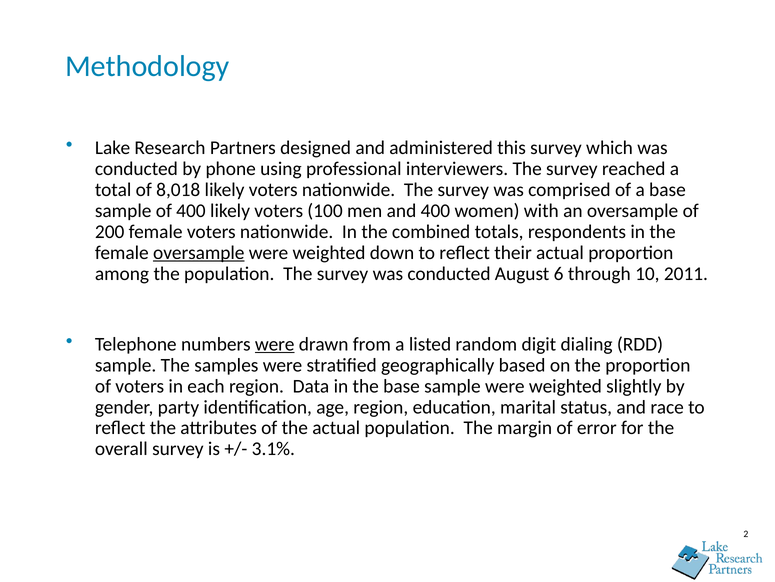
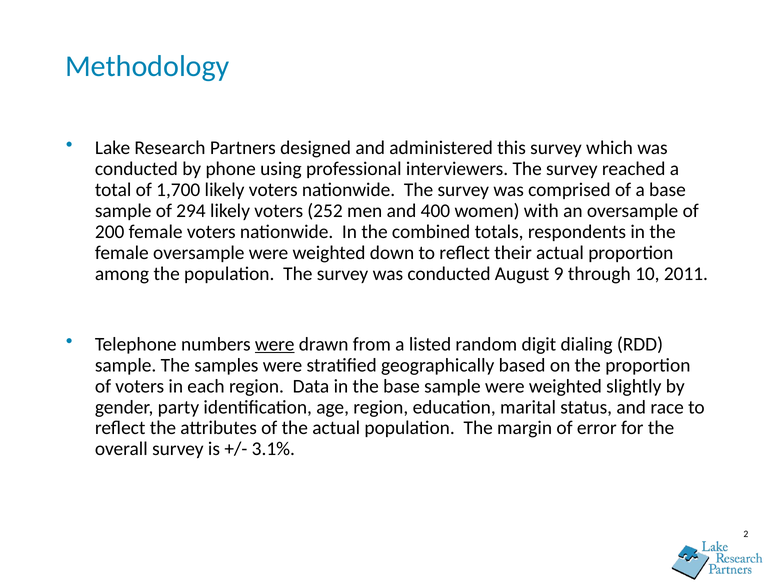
8,018: 8,018 -> 1,700 (178, 190)
of 400: 400 -> 294 (191, 210)
100: 100 -> 252 (325, 210)
oversample underline: present -> none (199, 252)
6: 6 -> 9 (559, 273)
